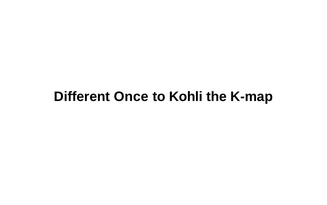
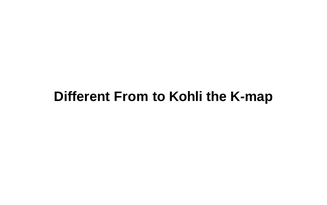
Once: Once -> From (131, 96)
